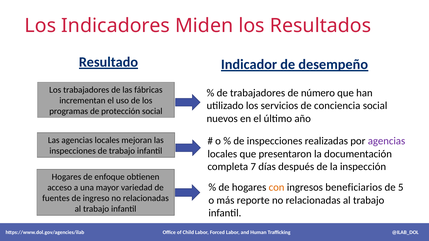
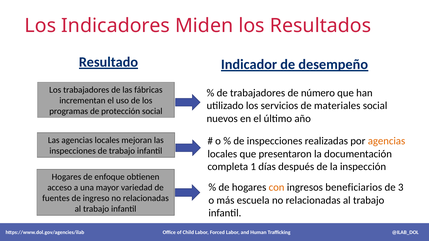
conciencia: conciencia -> materiales (337, 106)
agencias colour: purple -> orange (387, 141)
7: 7 -> 1 (253, 167)
5: 5 -> 3 (401, 188)
reporte: reporte -> escuela (253, 201)
